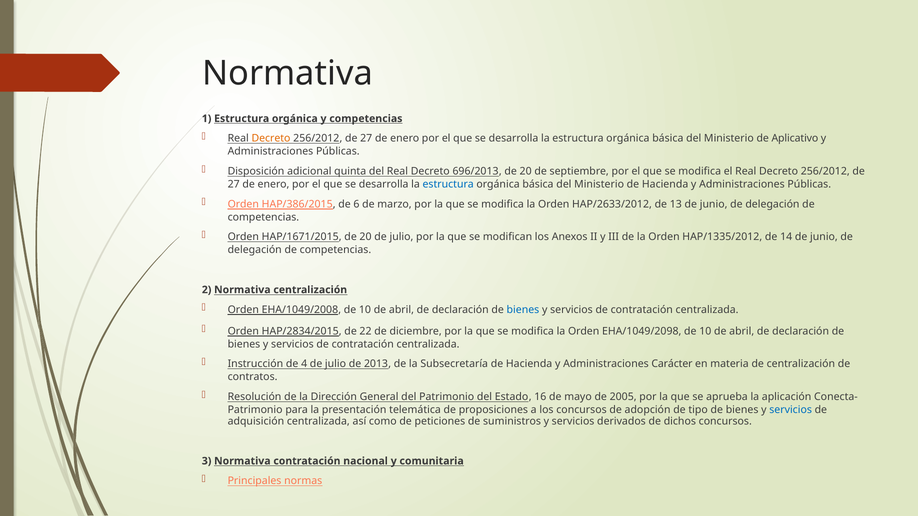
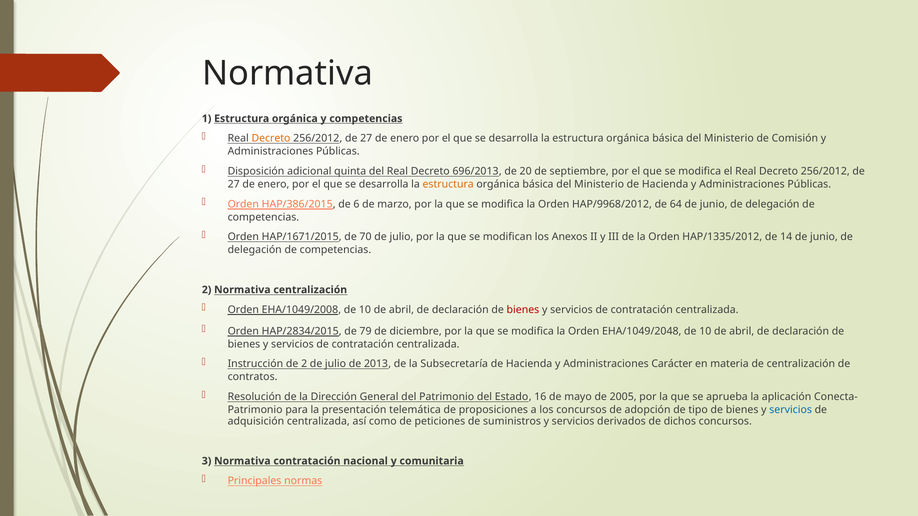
Aplicativo: Aplicativo -> Comisión (795, 139)
estructura colour: blue -> orange (448, 184)
HAP/2633/2012: HAP/2633/2012 -> HAP/9968/2012 (612, 204)
13: 13 -> 64 (676, 204)
HAP/1671/2015 de 20: 20 -> 70 (366, 237)
bienes colour: blue -> red (523, 310)
22: 22 -> 79 (366, 331)
EHA/1049/2098: EHA/1049/2098 -> EHA/1049/2048 (642, 331)
de 4: 4 -> 2 (304, 364)
